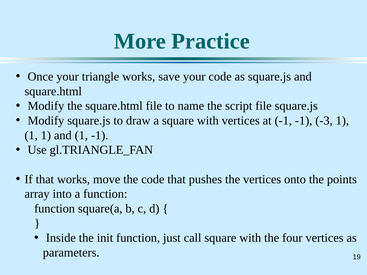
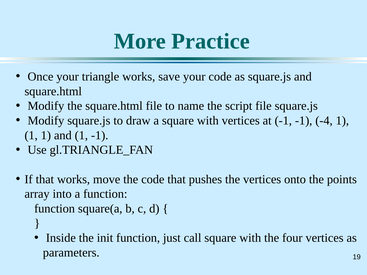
-3: -3 -> -4 (324, 121)
